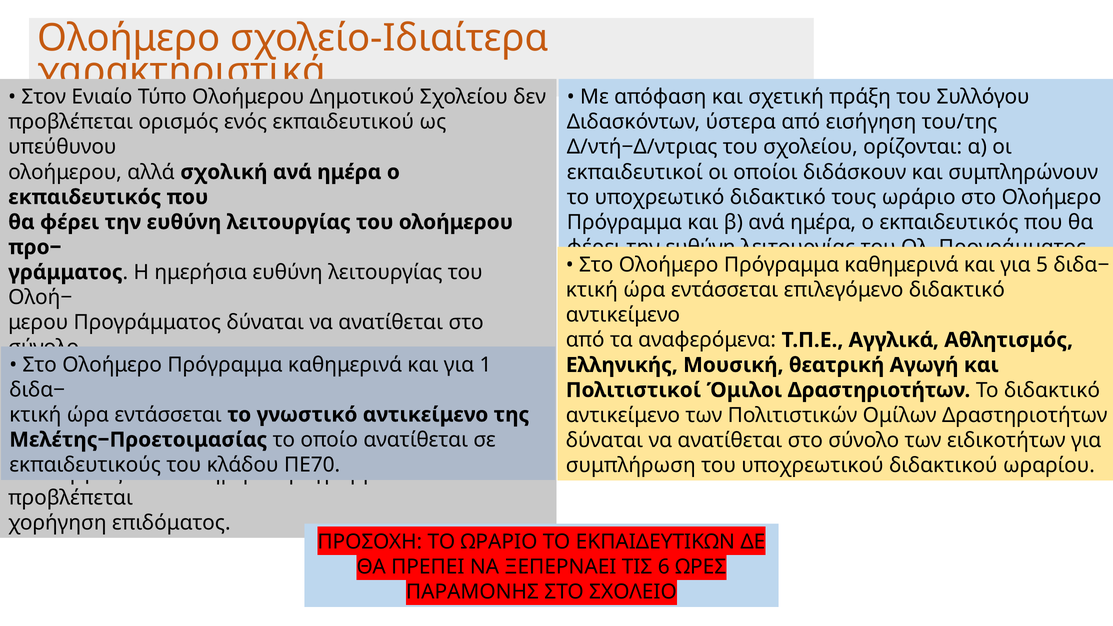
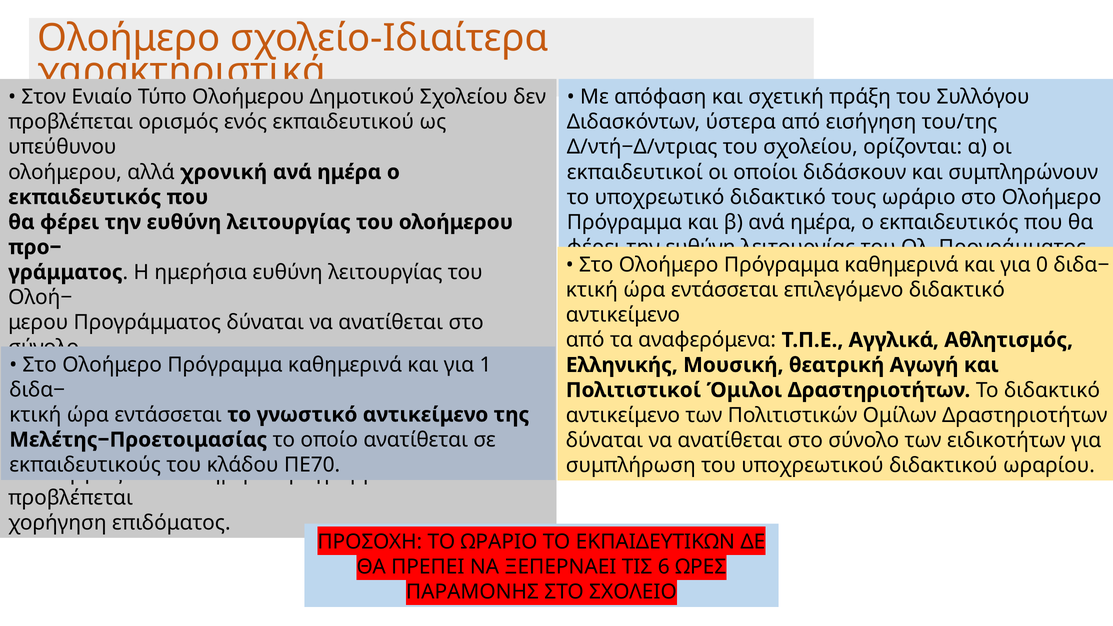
σχολική: σχολική -> χρονική (224, 172)
5: 5 -> 0 (1042, 265)
